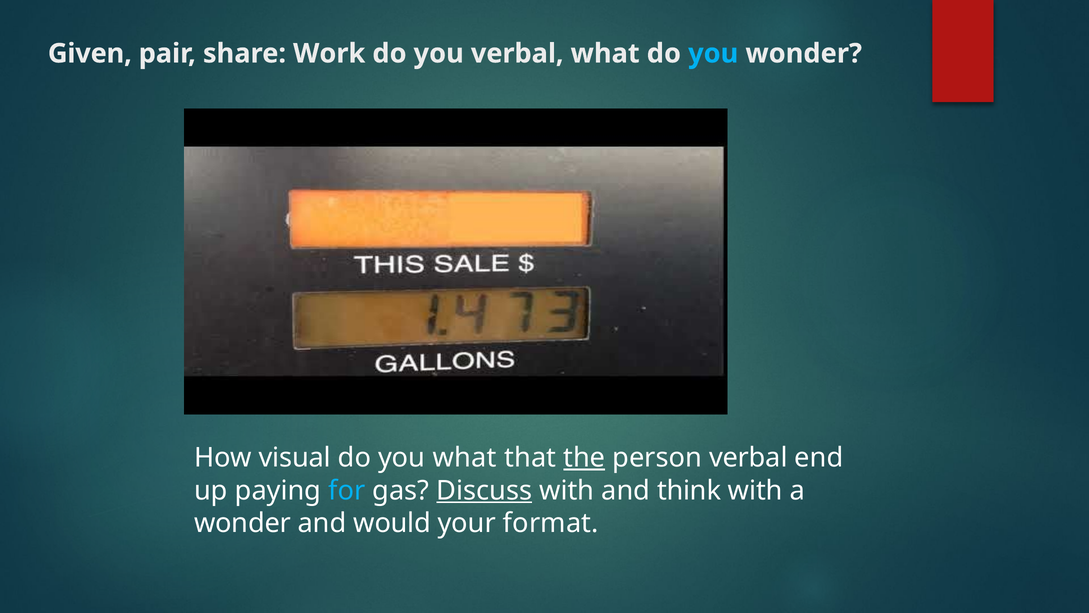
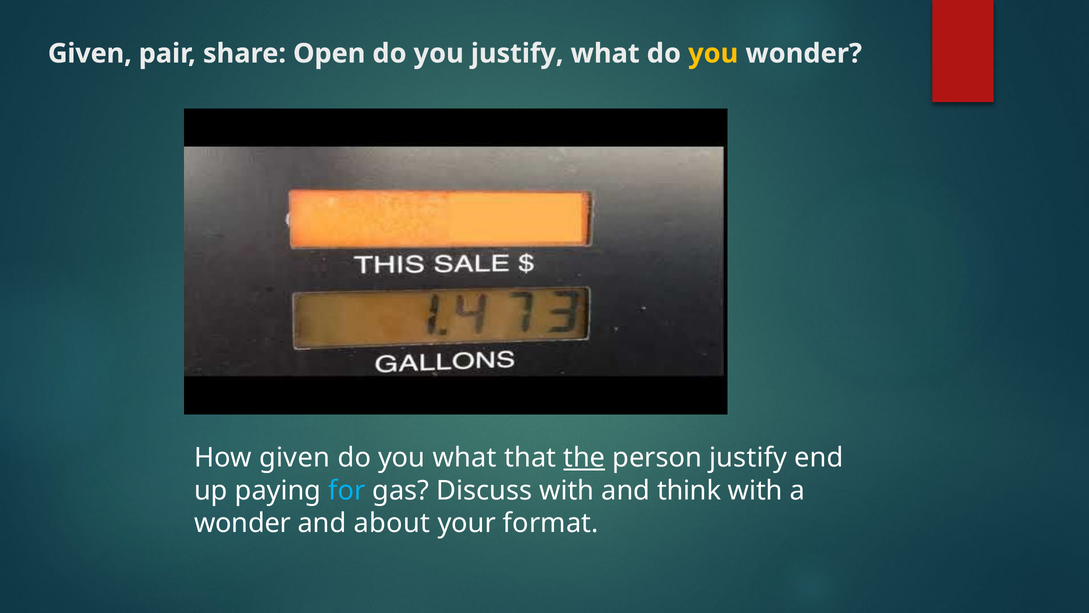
Work: Work -> Open (329, 53)
you verbal: verbal -> justify (517, 53)
you colour: light blue -> yellow (713, 53)
How visual: visual -> given (295, 458)
person verbal: verbal -> justify (748, 458)
Discuss underline: present -> none (484, 490)
would: would -> about (392, 523)
